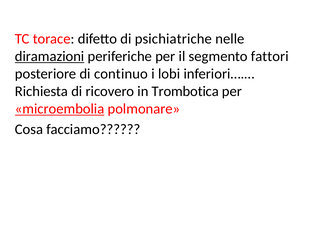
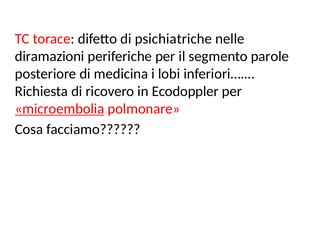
diramazioni underline: present -> none (50, 57)
fattori: fattori -> parole (270, 57)
continuo: continuo -> medicina (121, 74)
Trombotica: Trombotica -> Ecodoppler (185, 92)
